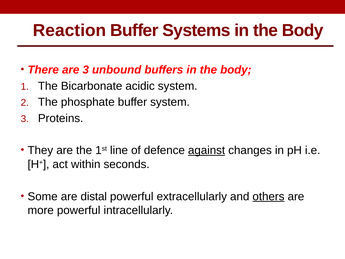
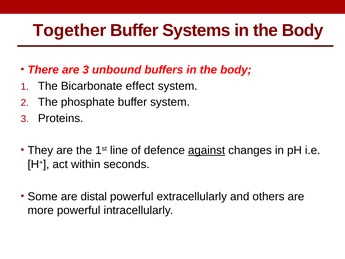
Reaction: Reaction -> Together (70, 30)
acidic: acidic -> effect (140, 86)
others underline: present -> none (268, 196)
